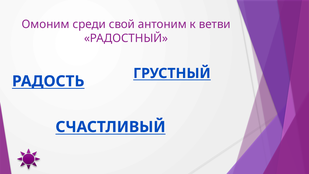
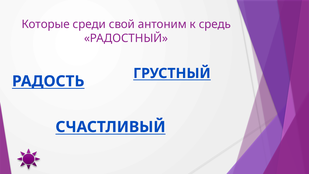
Омоним: Омоним -> Которые (46, 24)
ветви: ветви -> средь (215, 24)
